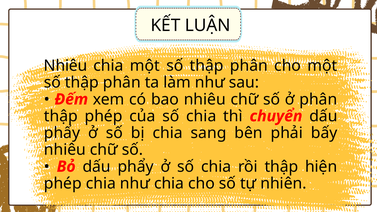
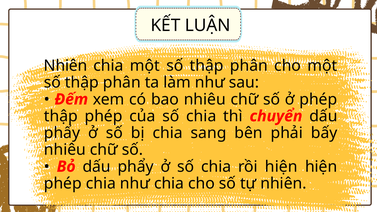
Nhiêu: Nhiêu -> Nhiên (66, 66)
ở phân: phân -> phép (318, 99)
rồi thập: thập -> hiện (281, 167)
